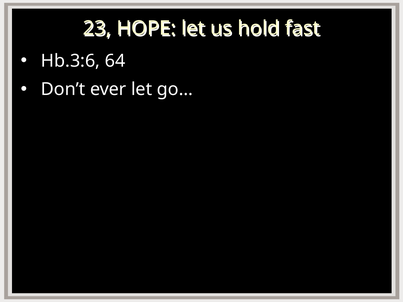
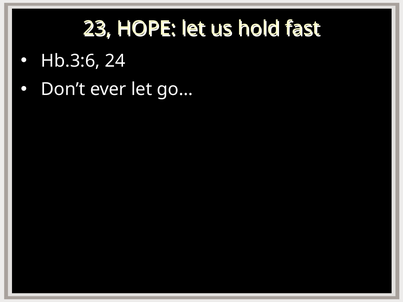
64: 64 -> 24 (115, 61)
